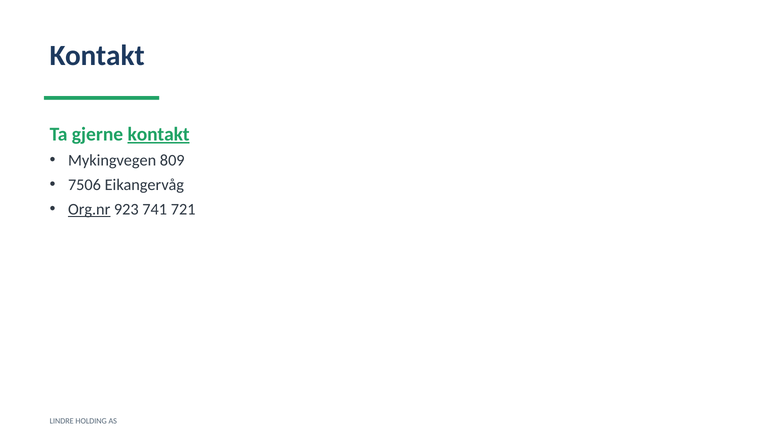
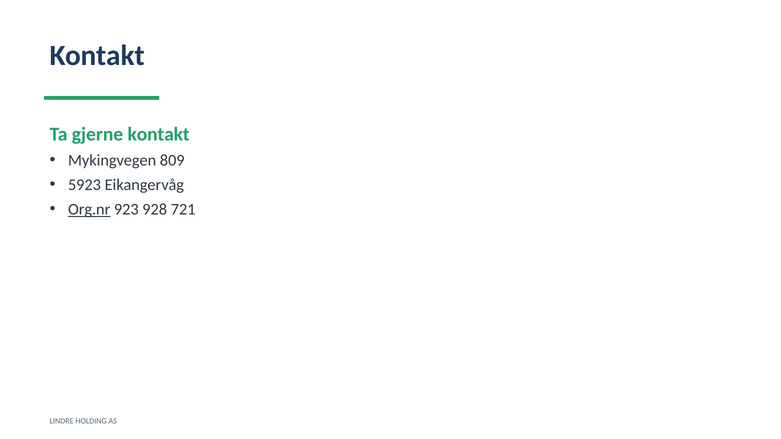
kontakt underline: present -> none (159, 134)
7506: 7506 -> 5923 (84, 185)
741: 741 -> 928 (155, 209)
